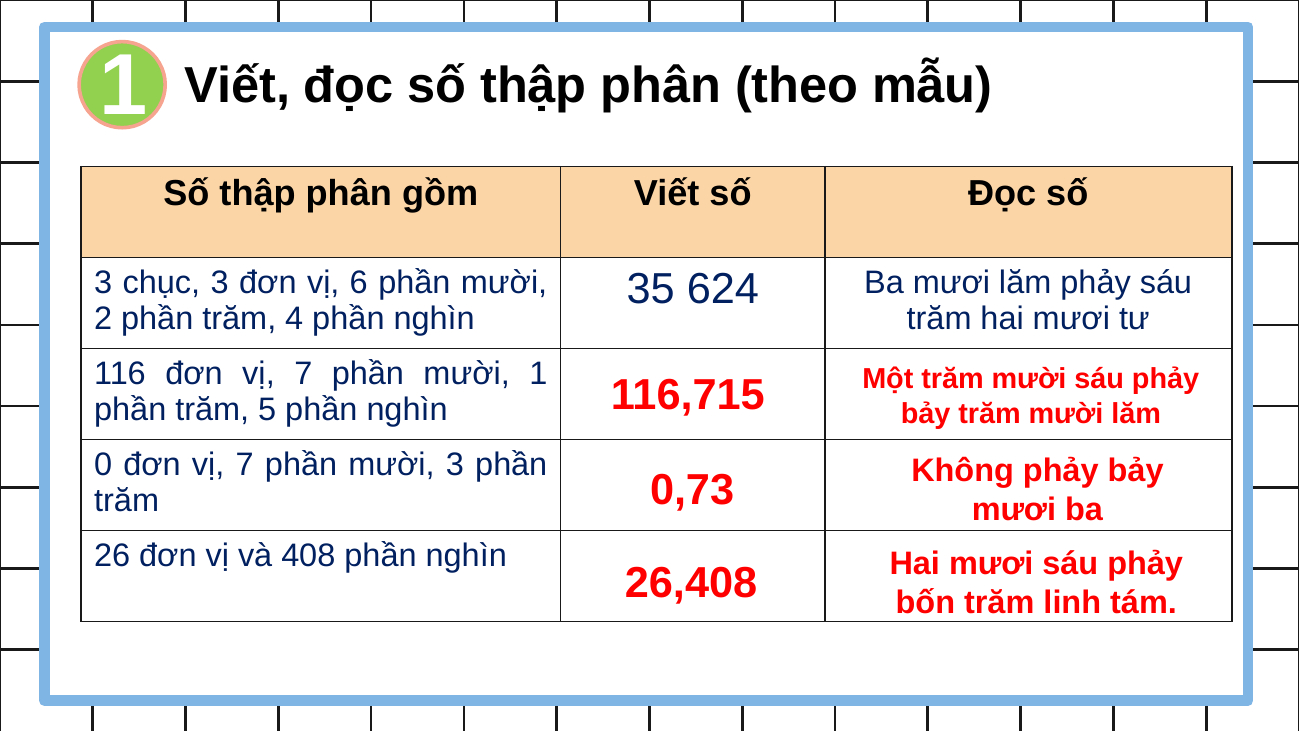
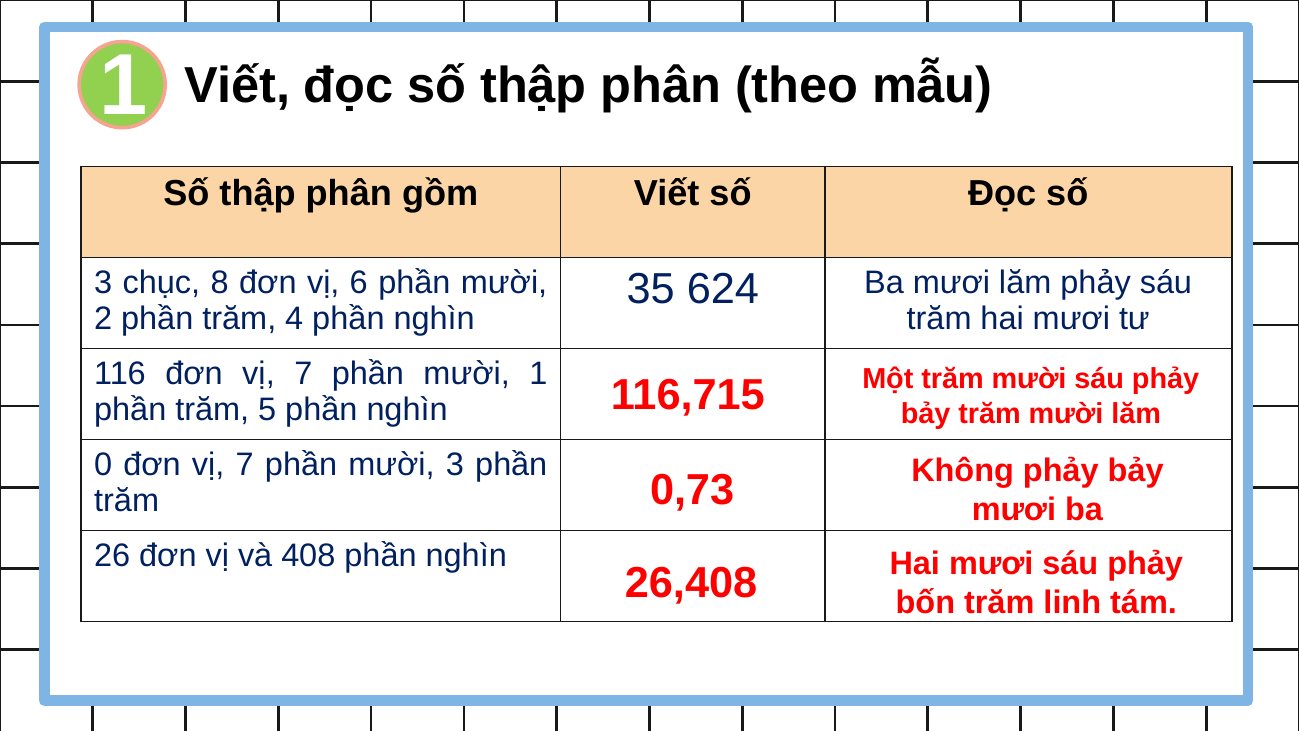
chục 3: 3 -> 8 (220, 283)
